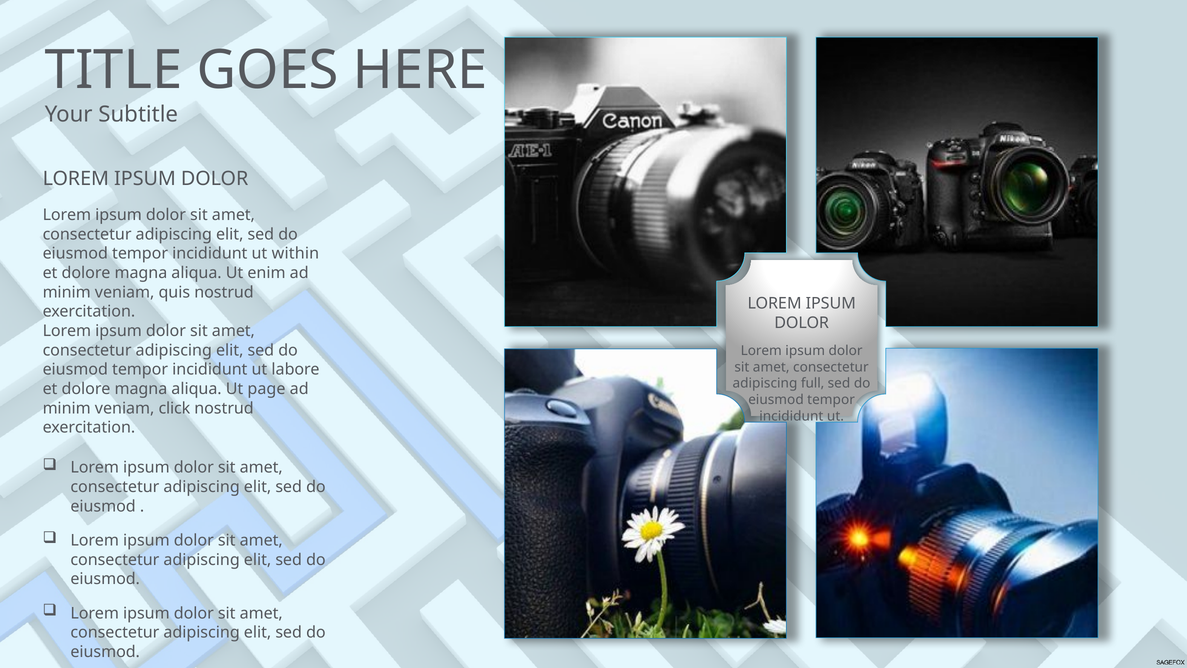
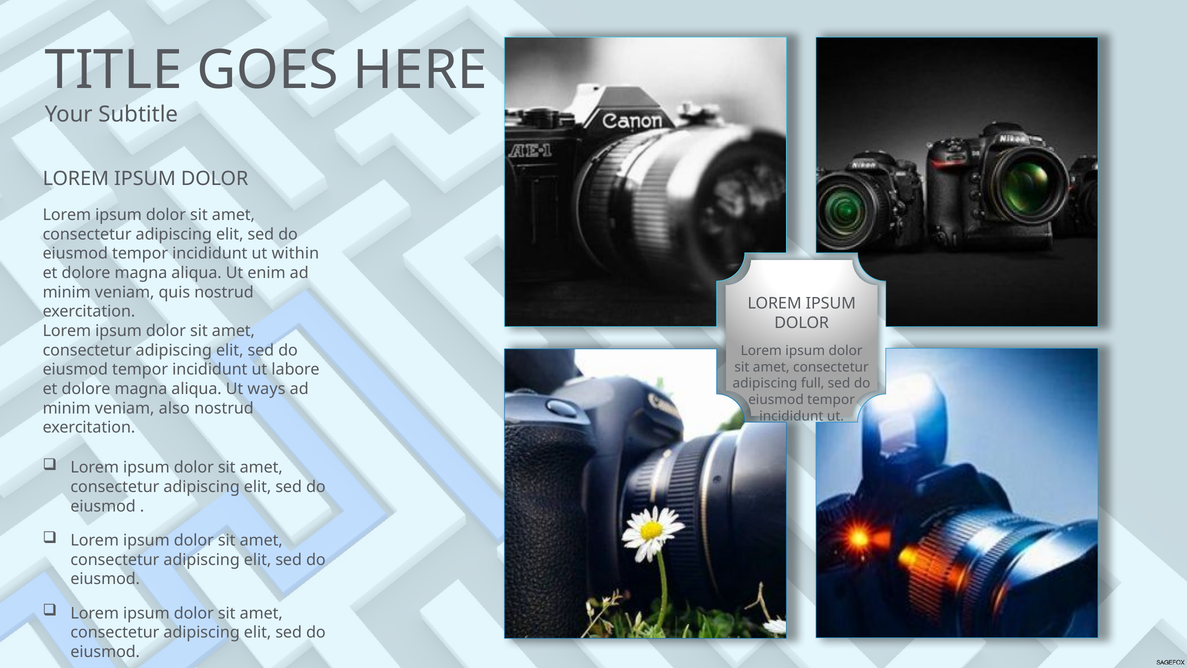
page: page -> ways (266, 389)
click: click -> also (174, 408)
